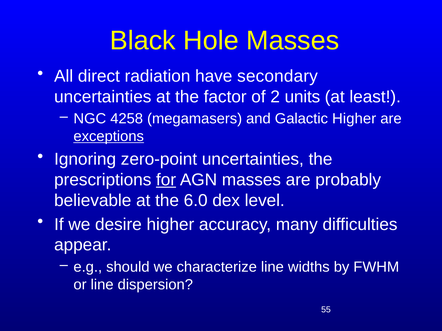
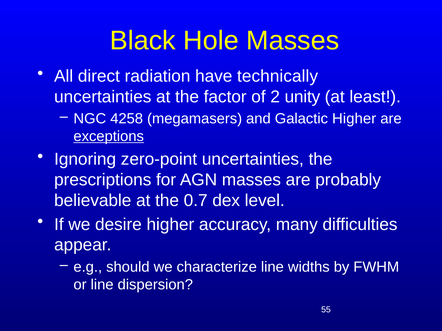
secondary: secondary -> technically (278, 76)
units: units -> unity (302, 97)
for underline: present -> none (166, 180)
6.0: 6.0 -> 0.7 (196, 201)
